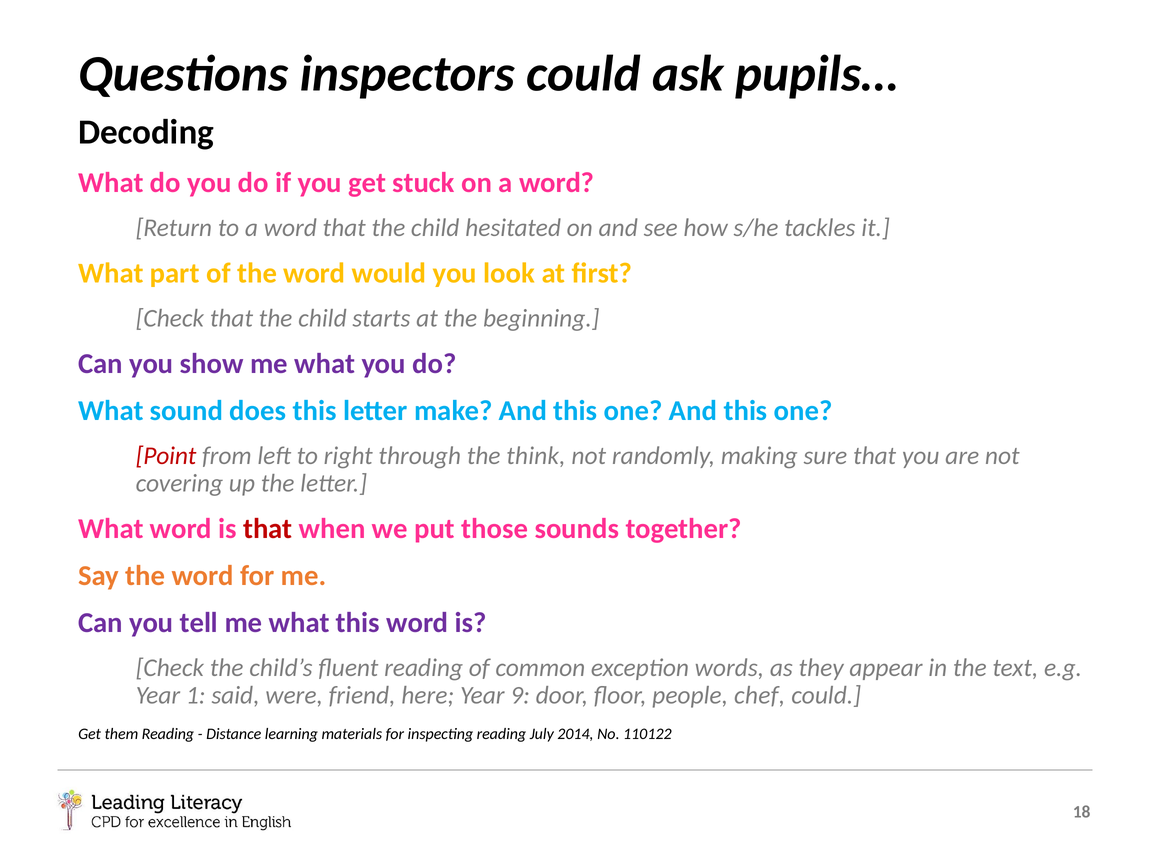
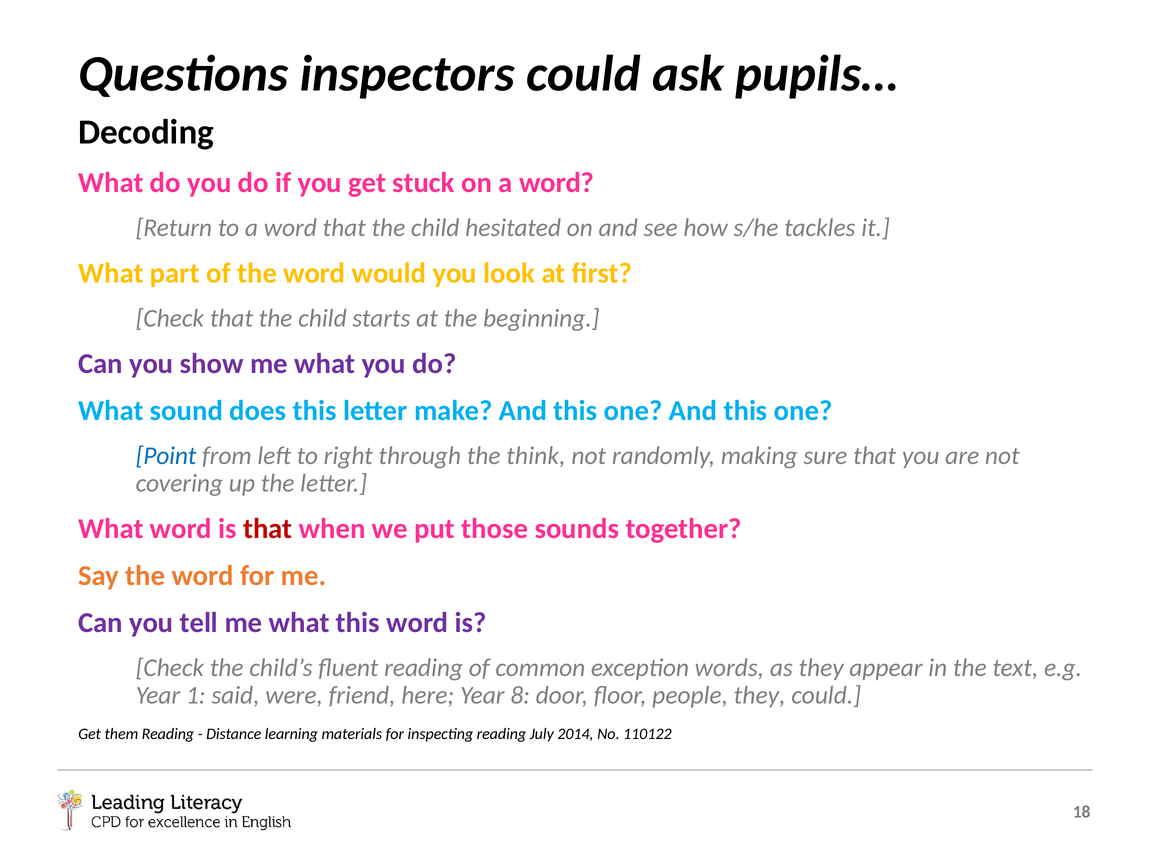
Point colour: red -> blue (166, 456)
9: 9 -> 8 (520, 696)
people chef: chef -> they (760, 696)
